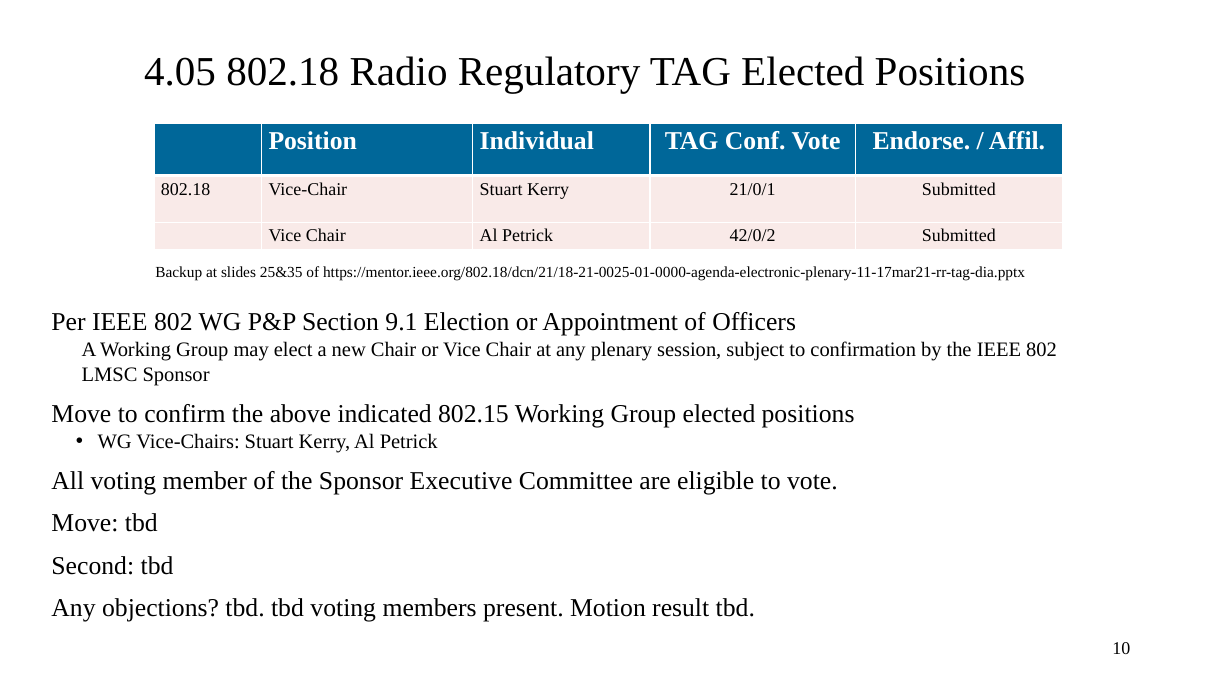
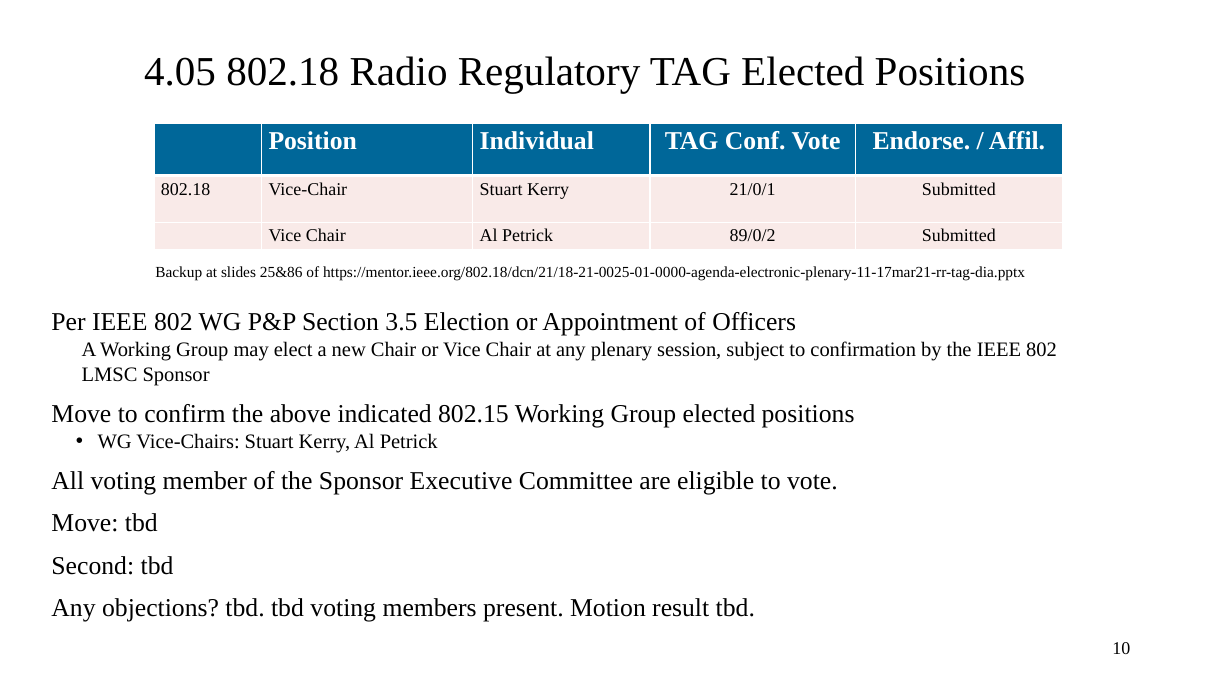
42/0/2: 42/0/2 -> 89/0/2 (753, 236)
25&35: 25&35 -> 25&86 (281, 273)
9.1: 9.1 -> 3.5 (401, 322)
